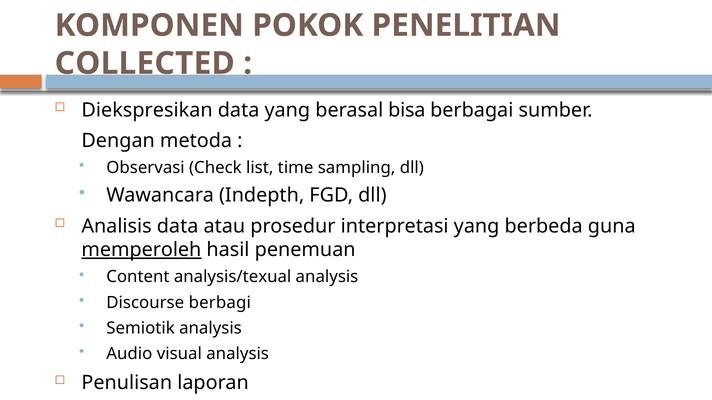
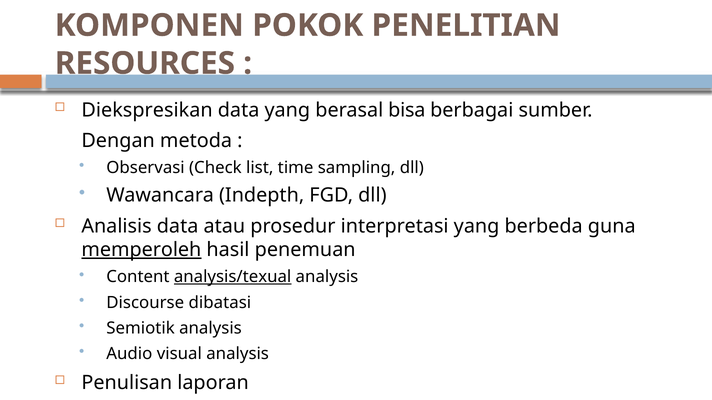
COLLECTED: COLLECTED -> RESOURCES (145, 63)
analysis/texual underline: none -> present (233, 277)
berbagi: berbagi -> dibatasi (220, 303)
